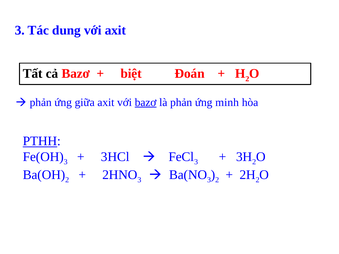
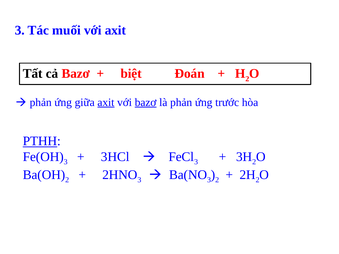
dung: dung -> muối (67, 30)
axit underline: none -> present (106, 102)
minh: minh -> trước (227, 102)
